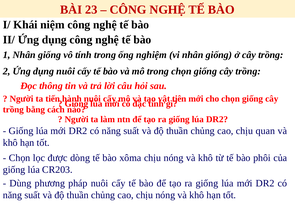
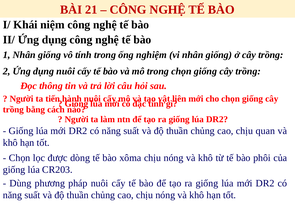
23: 23 -> 21 (91, 10)
tiên: tiên -> liên (179, 99)
